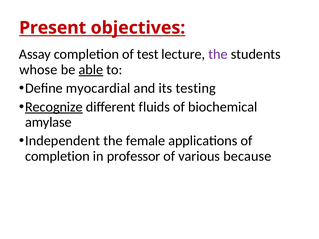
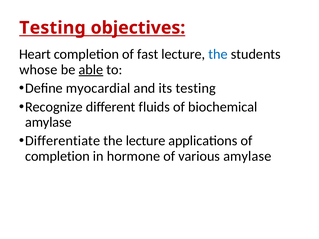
Present: Present -> Testing (52, 28)
Assay: Assay -> Heart (35, 54)
test: test -> fast (148, 54)
the colour: purple -> blue (218, 54)
Recognize underline: present -> none (54, 107)
Independent: Independent -> Differentiate (63, 141)
the female: female -> lecture (146, 141)
professor: professor -> hormone (133, 156)
various because: because -> amylase (247, 156)
